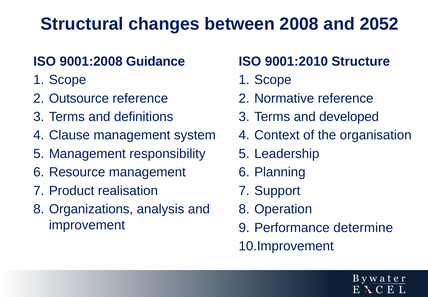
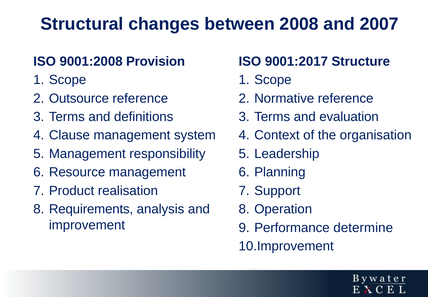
2052: 2052 -> 2007 (379, 24)
Guidance: Guidance -> Provision (156, 61)
9001:2010: 9001:2010 -> 9001:2017 (296, 61)
developed: developed -> evaluation (349, 117)
Organizations: Organizations -> Requirements (91, 209)
